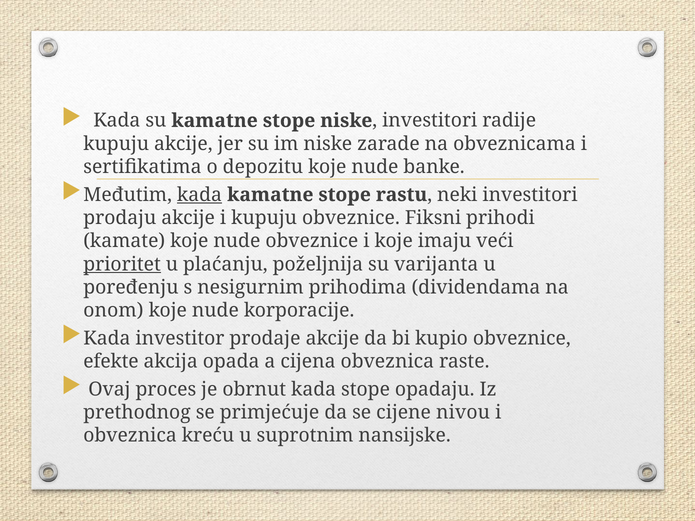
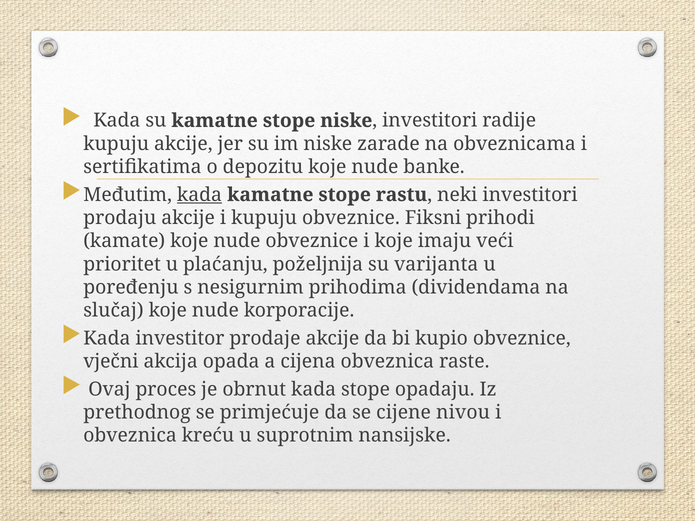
prioritet underline: present -> none (122, 264)
onom: onom -> slučaj (113, 311)
efekte: efekte -> vječni (111, 362)
